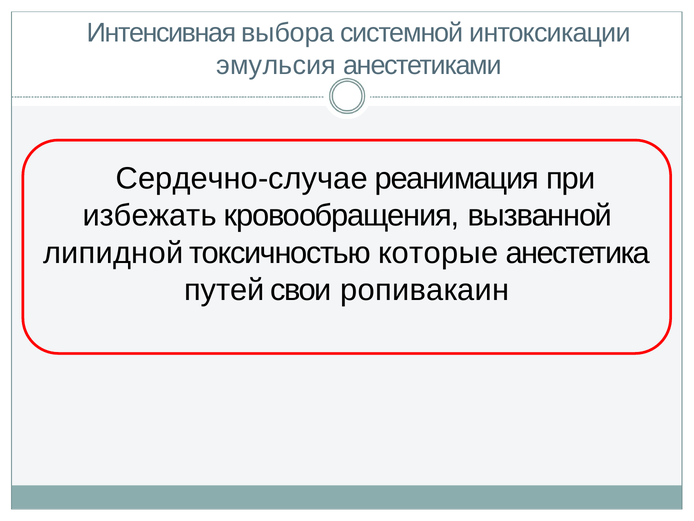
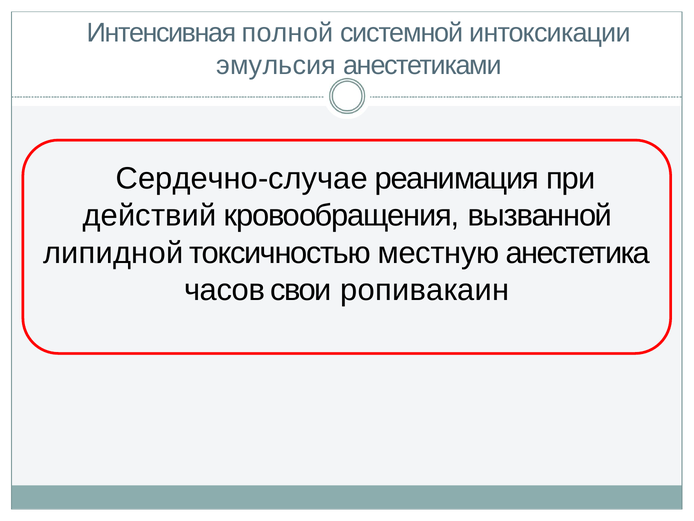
выбора: выбора -> полной (288, 33)
избежать: избежать -> действий (150, 216)
которые: которые -> местную (439, 253)
путей: путей -> часов (224, 290)
